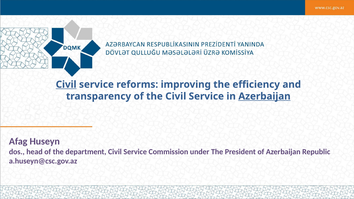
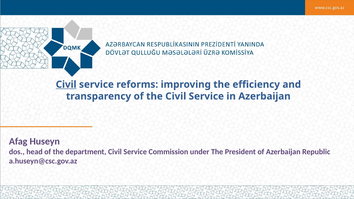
Azerbaijan underline: present -> none (264, 96)
